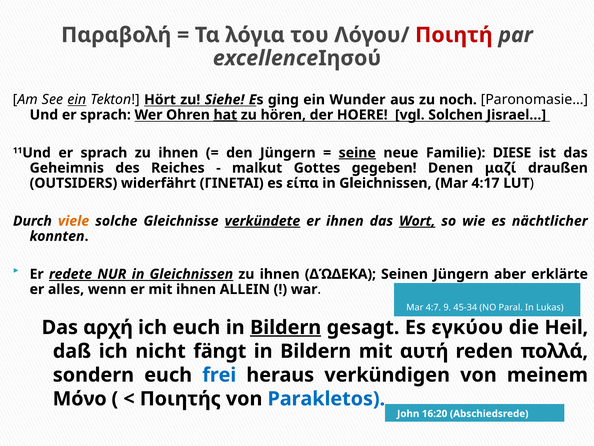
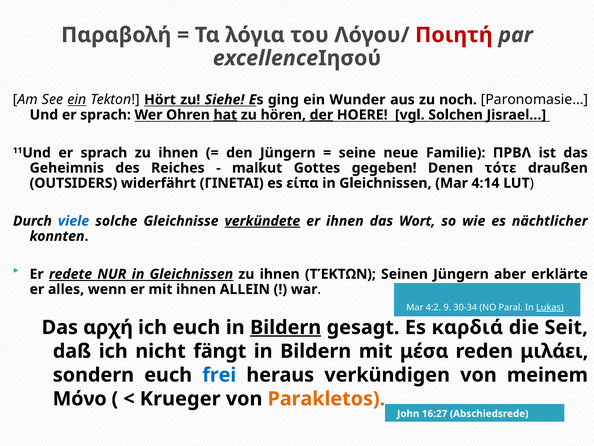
der underline: none -> present (321, 115)
seine underline: present -> none (357, 153)
DIESE: DIESE -> ΠΡΒΛ (512, 153)
μαζί: μαζί -> τότε (501, 168)
4:17: 4:17 -> 4:14 (485, 183)
viele colour: orange -> blue (74, 221)
Wort underline: present -> none (417, 221)
ΔΏΔΕΚΑ: ΔΏΔΕΚΑ -> ΤΈΚΤΩΝ (340, 274)
4:7: 4:7 -> 4:2 (433, 307)
45-34: 45-34 -> 30-34 (465, 307)
Lukas underline: none -> present (550, 307)
εγκύου: εγκύου -> καρδιά (467, 327)
Heil: Heil -> Seit (566, 327)
αυτή: αυτή -> μέσα (424, 351)
πολλά: πολλά -> μιλάει (554, 351)
Ποιητής: Ποιητής -> Krueger (180, 398)
Parakletos colour: blue -> orange (326, 398)
16:20: 16:20 -> 16:27 (435, 413)
